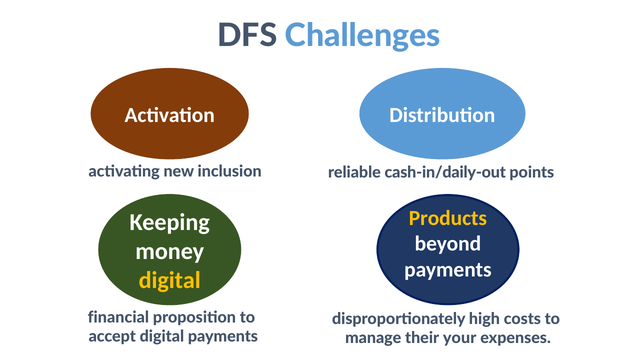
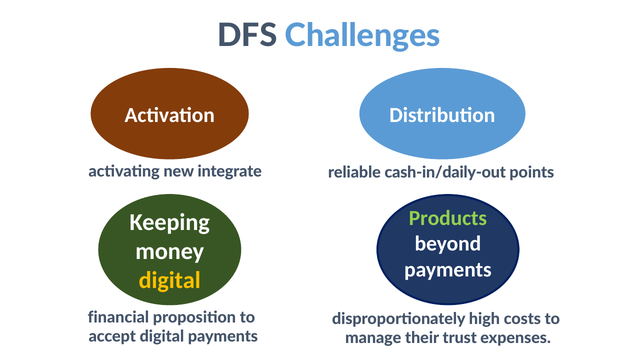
inclusion: inclusion -> integrate (230, 171)
Products colour: yellow -> light green (448, 218)
your: your -> trust (460, 338)
